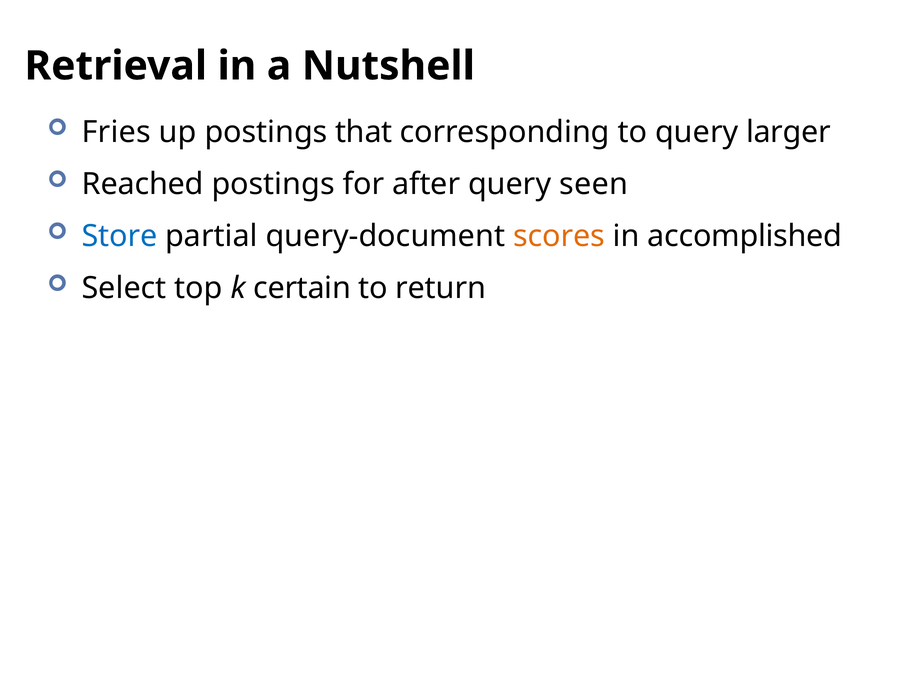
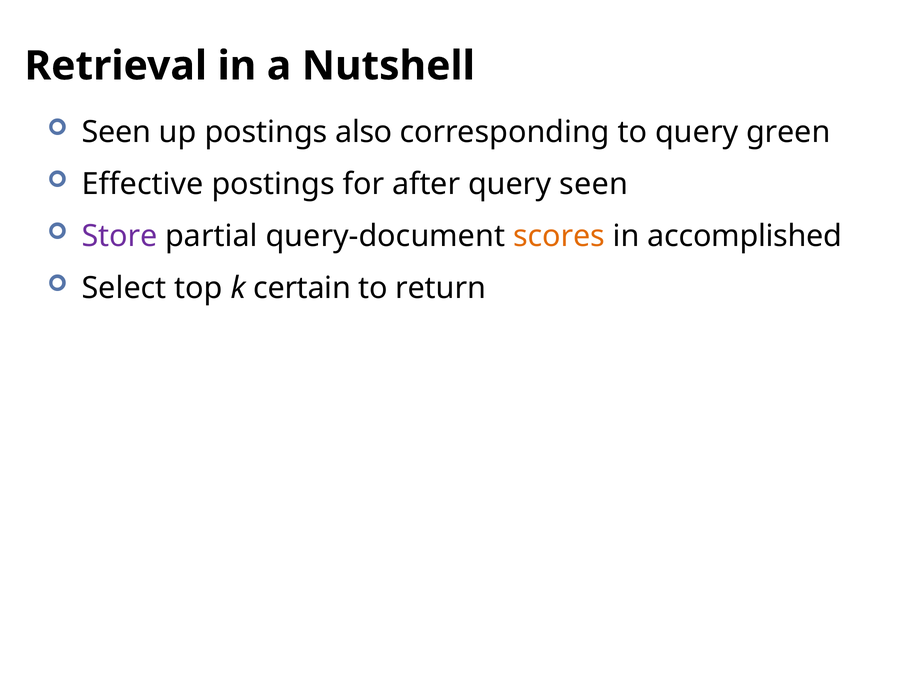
Fries: Fries -> Seen (116, 132)
that: that -> also (364, 132)
larger: larger -> green (788, 132)
Reached: Reached -> Effective (143, 184)
Store colour: blue -> purple (120, 236)
